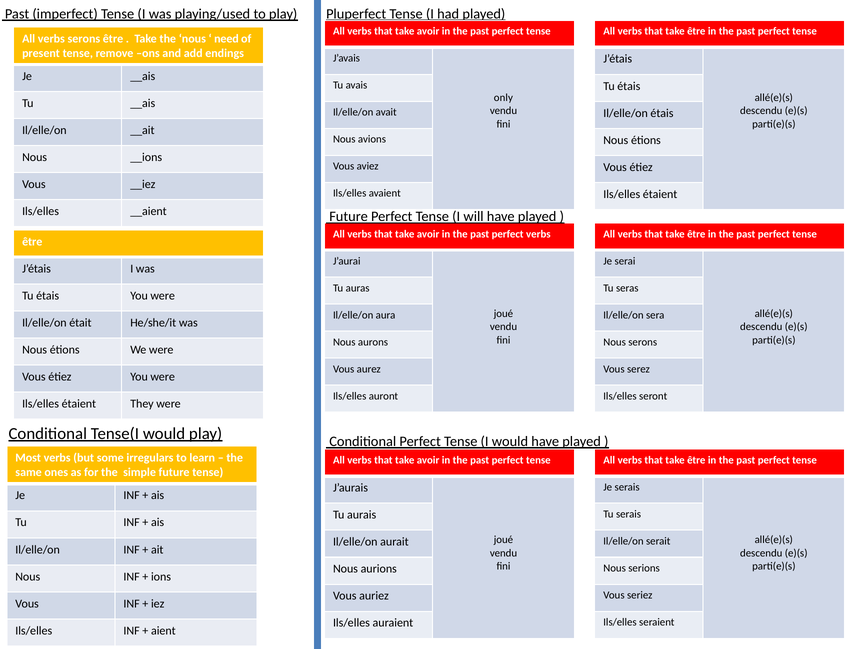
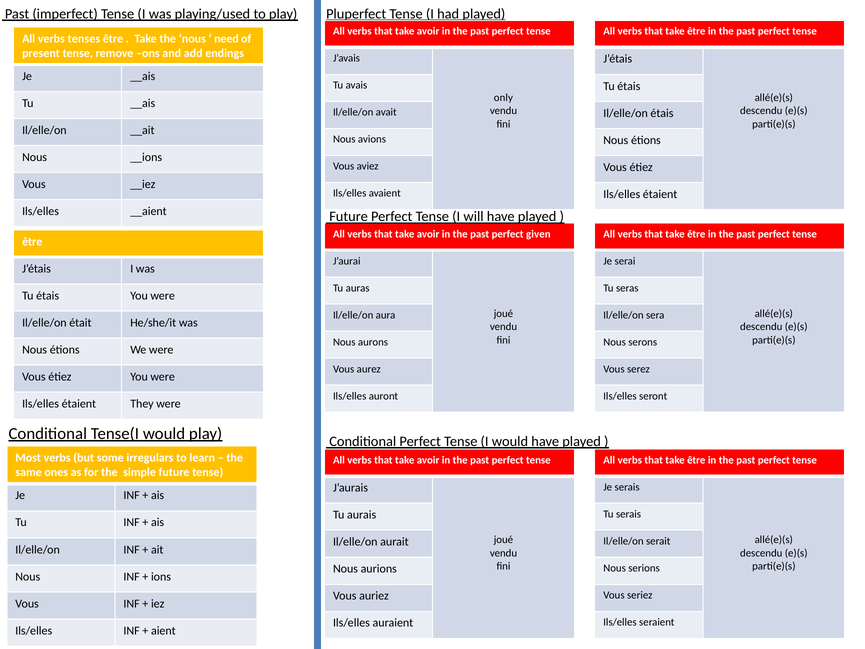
verbs serons: serons -> tenses (84, 39)
perfect verbs: verbs -> given (538, 234)
